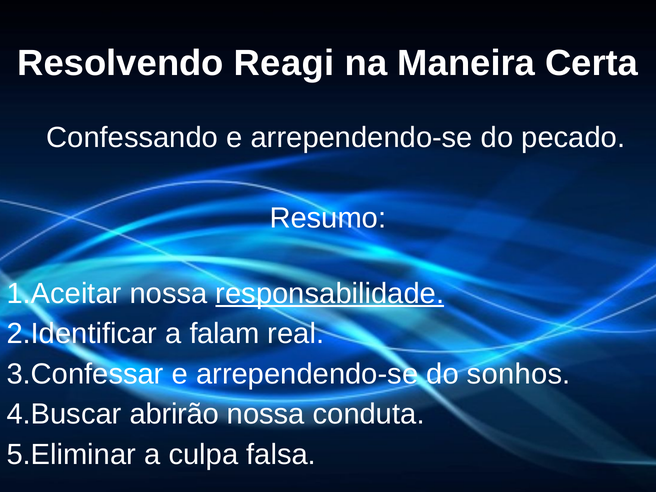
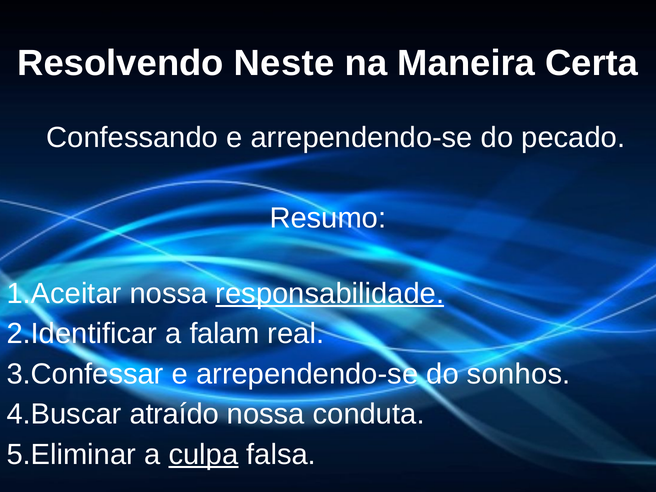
Reagi: Reagi -> Neste (284, 63)
abrirão: abrirão -> atraído (174, 414)
culpa underline: none -> present (203, 454)
